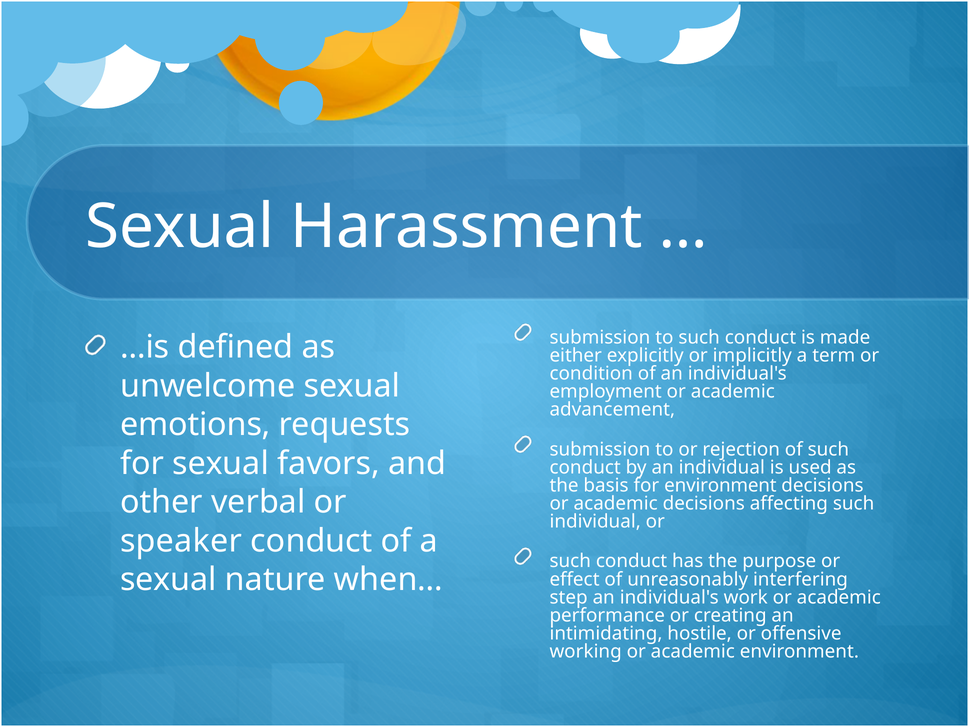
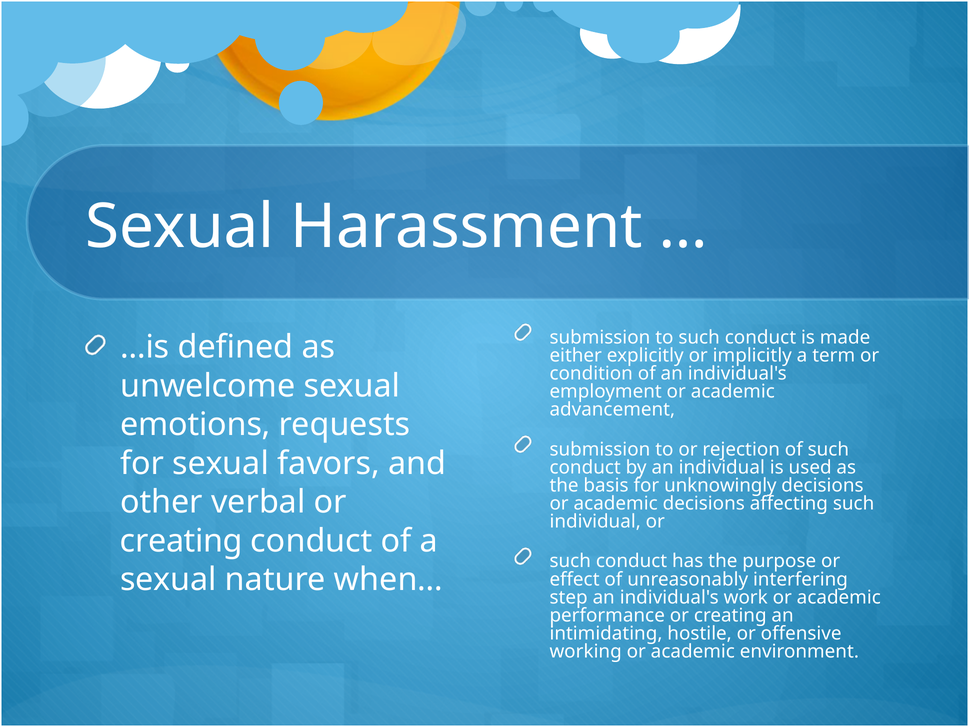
for environment: environment -> unknowingly (720, 485)
speaker: speaker -> creating (181, 541)
